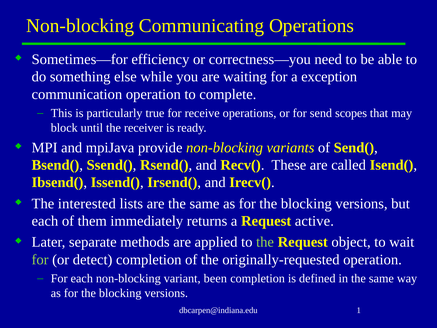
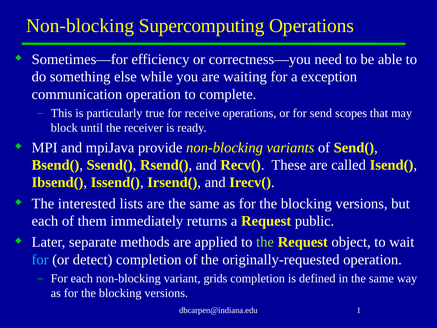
Communicating: Communicating -> Supercomputing (202, 26)
active: active -> public (315, 221)
for colour: light green -> light blue (40, 259)
been: been -> grids (215, 278)
